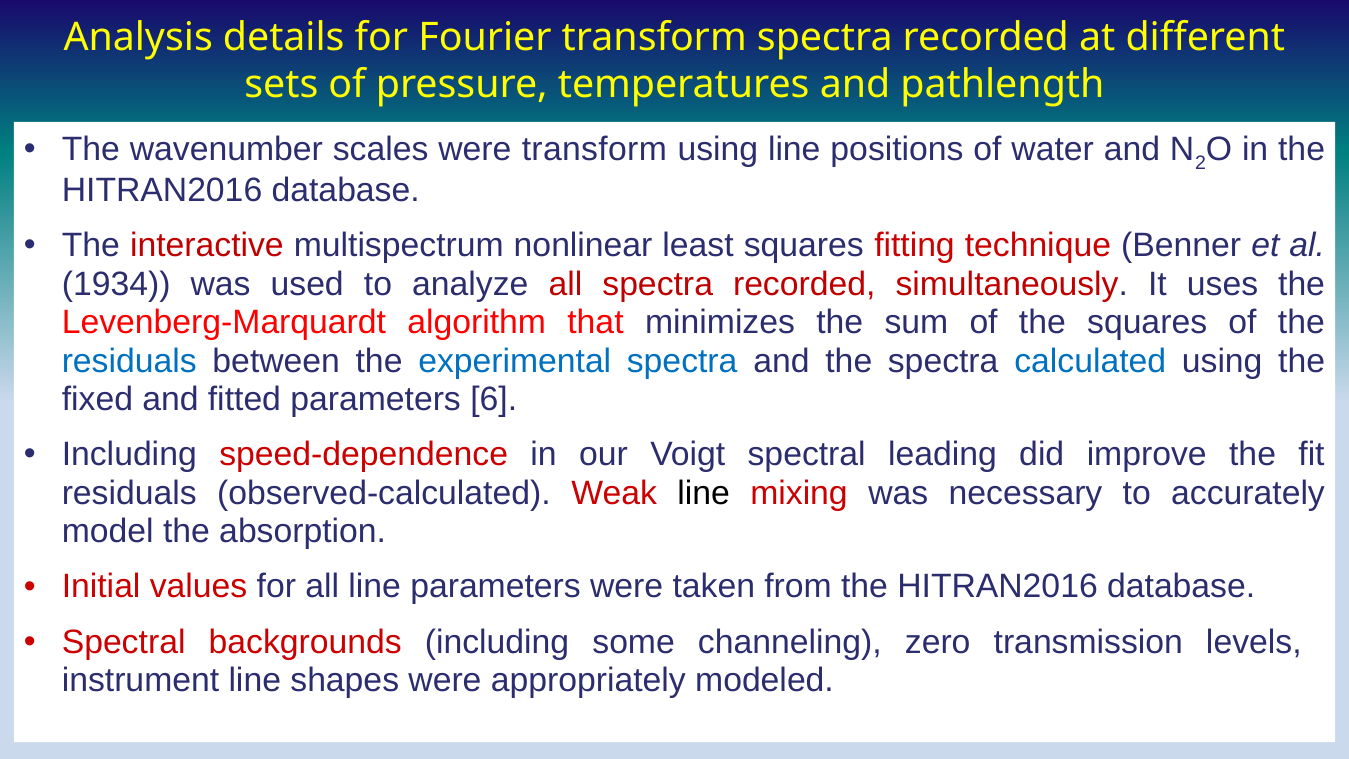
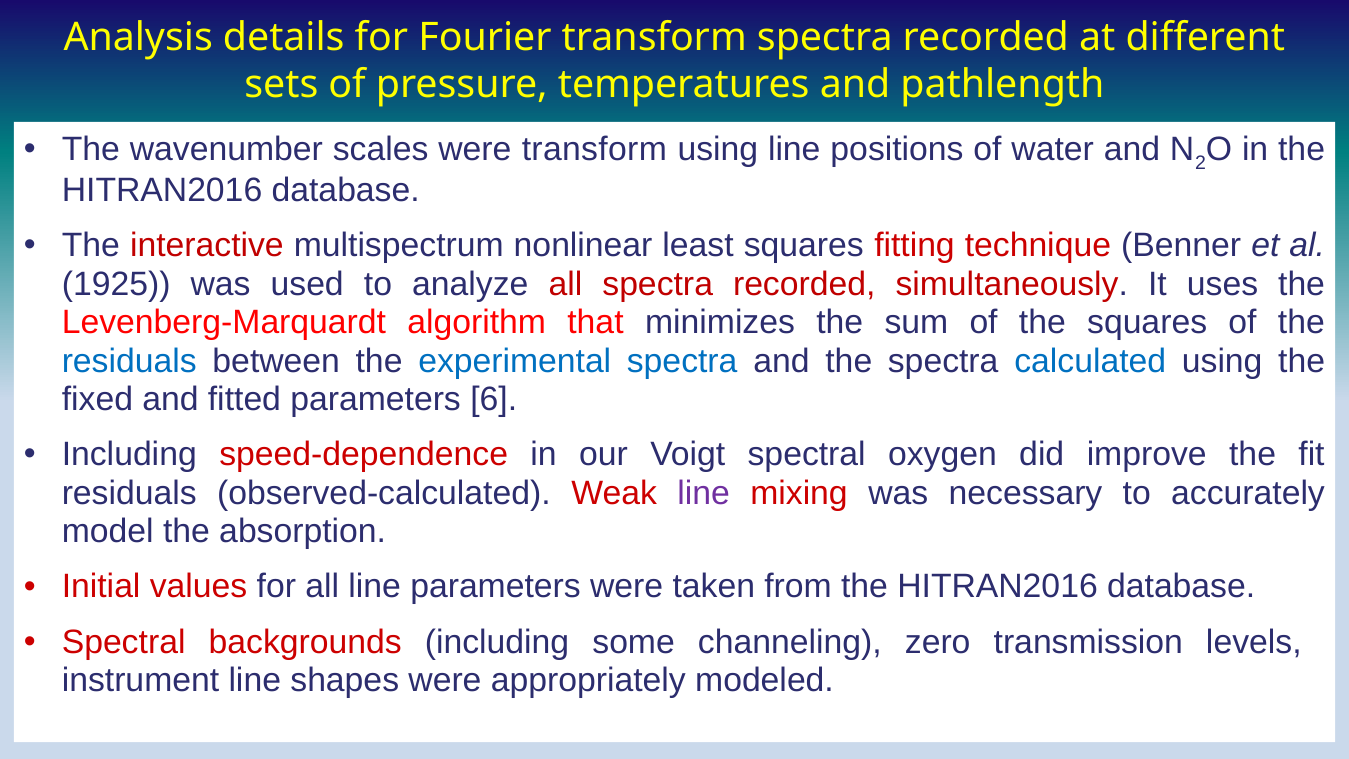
1934: 1934 -> 1925 (116, 284)
leading: leading -> oxygen (942, 455)
line colour: black -> purple (704, 493)
